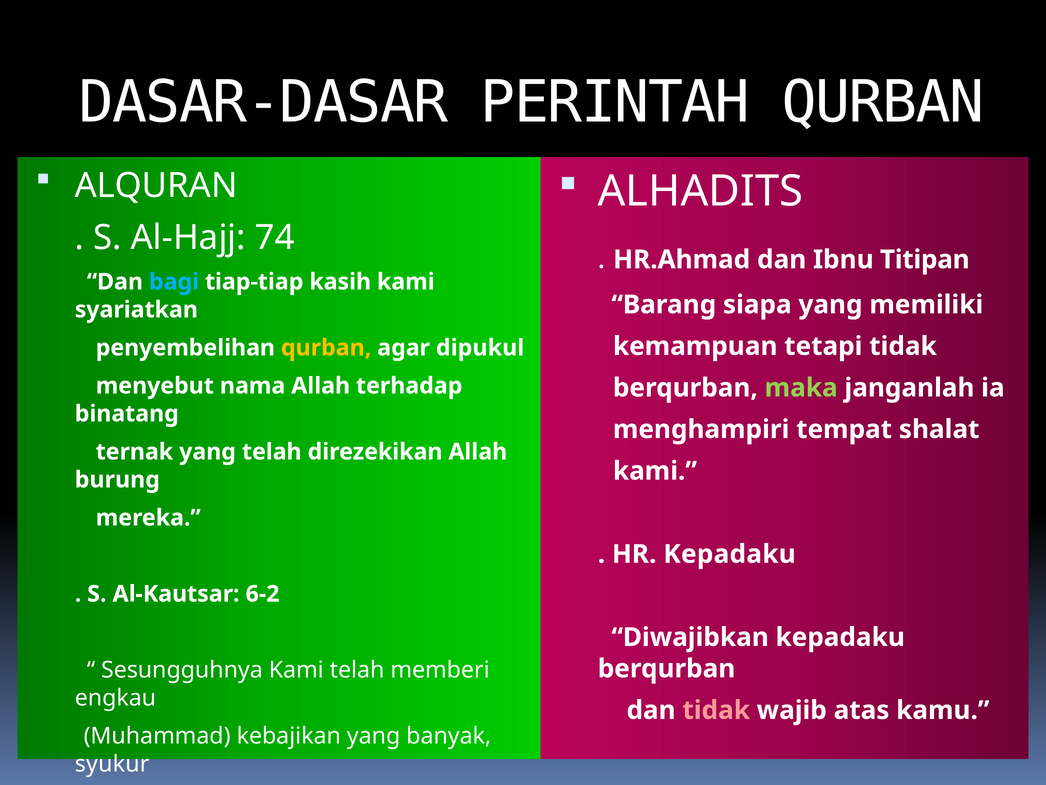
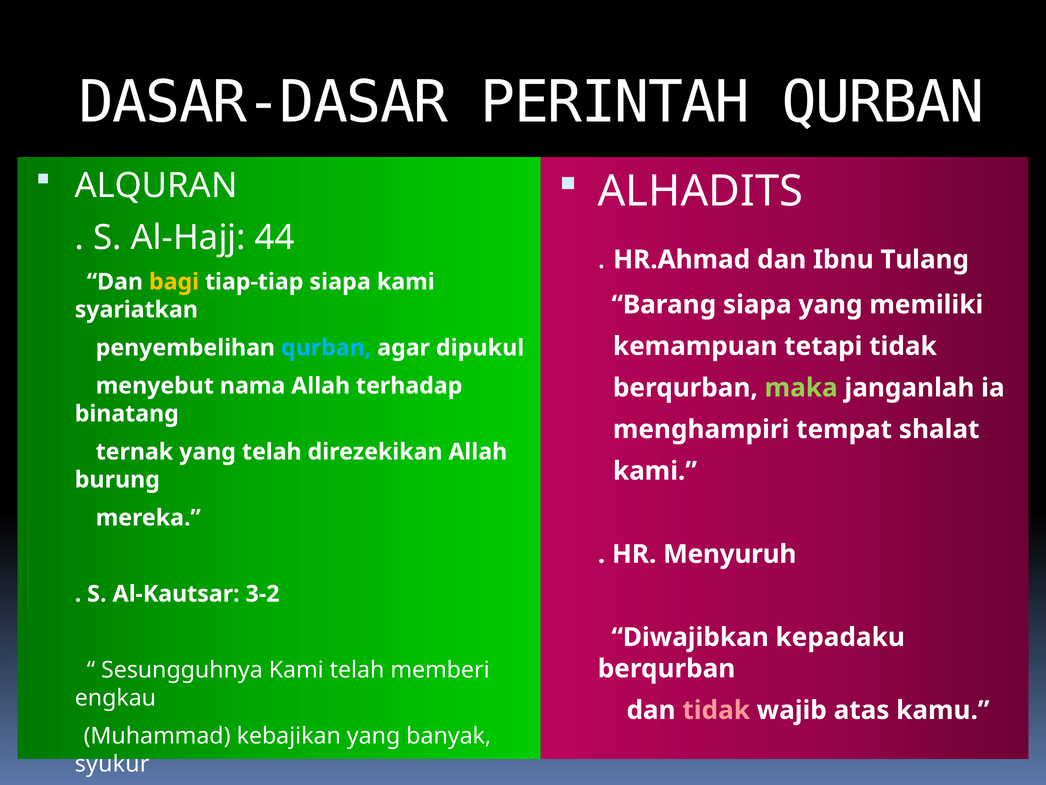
74: 74 -> 44 (275, 237)
Titipan: Titipan -> Tulang (925, 259)
bagi colour: light blue -> yellow (174, 282)
tiap-tiap kasih: kasih -> siapa (340, 282)
qurban colour: yellow -> light blue (326, 348)
HR Kepadaku: Kepadaku -> Menyuruh (730, 554)
6-2: 6-2 -> 3-2 (263, 594)
